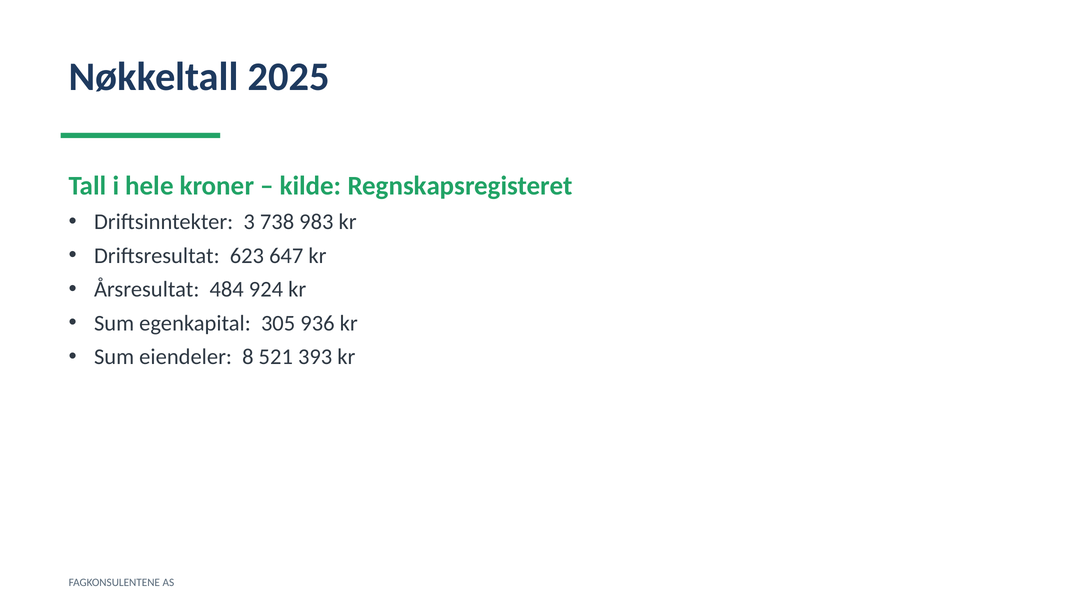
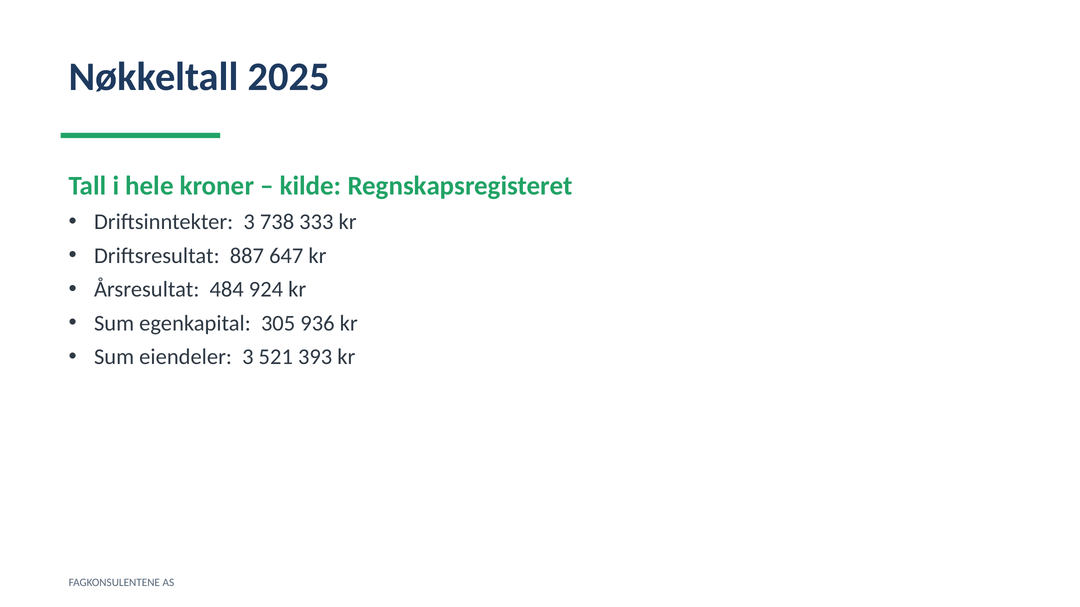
983: 983 -> 333 (316, 222)
623: 623 -> 887 (247, 256)
eiendeler 8: 8 -> 3 (248, 357)
